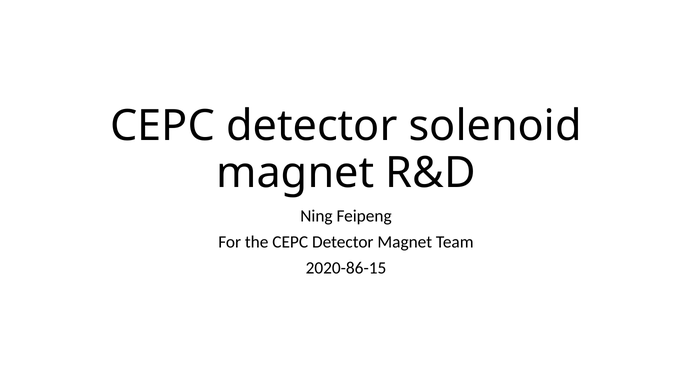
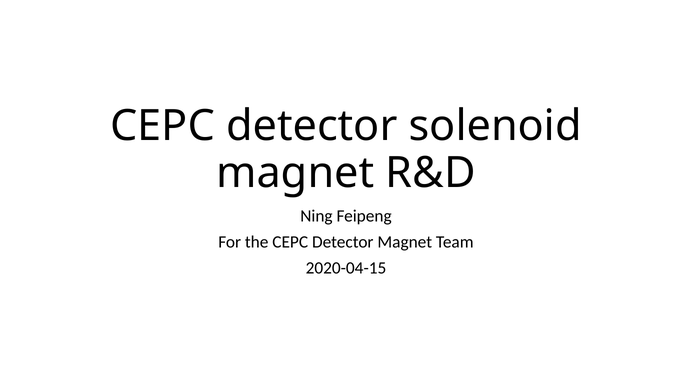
2020-86-15: 2020-86-15 -> 2020-04-15 (346, 268)
